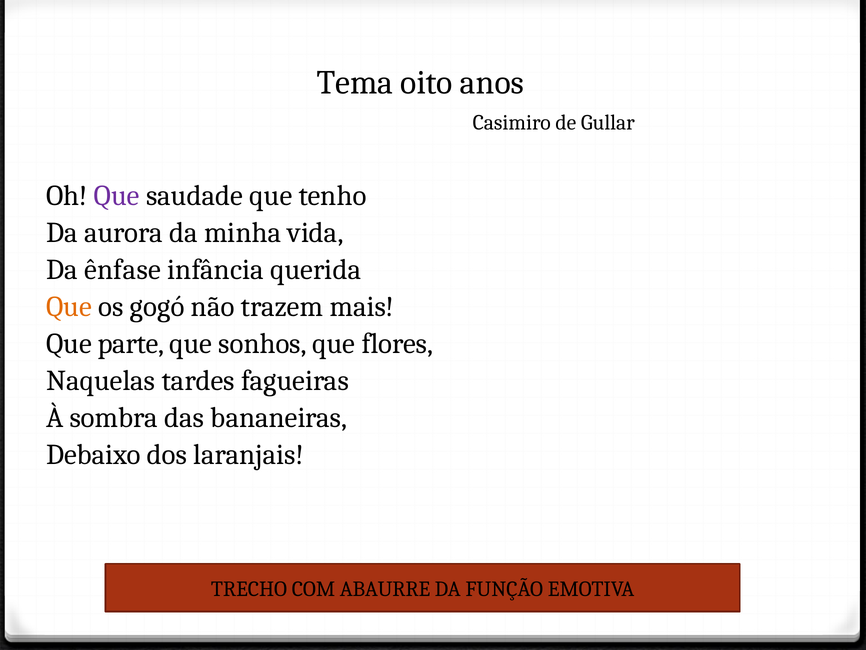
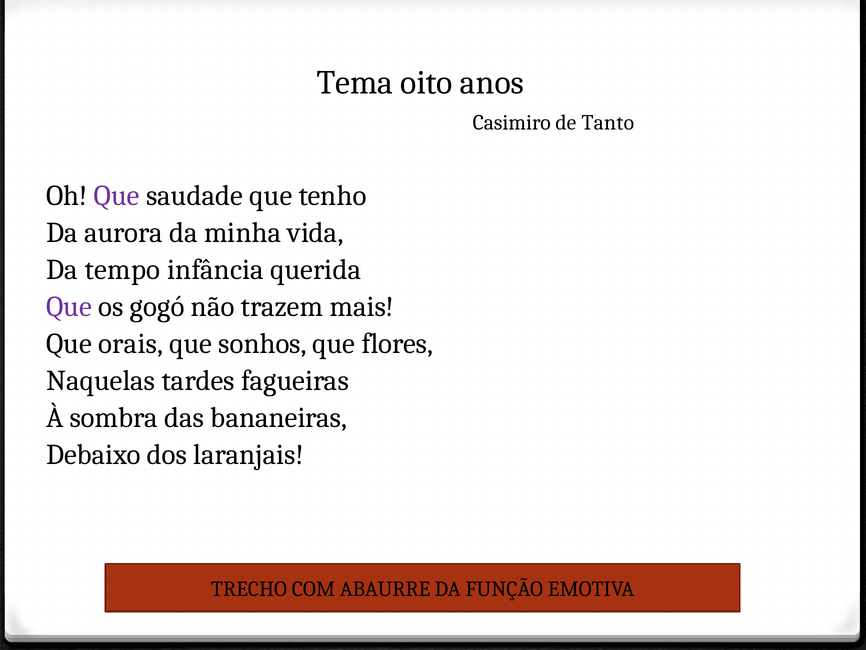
Gullar: Gullar -> Tanto (608, 122)
ênfase: ênfase -> tempo (122, 269)
Que colour: orange -> purple (69, 306)
parte: parte -> orais (131, 343)
